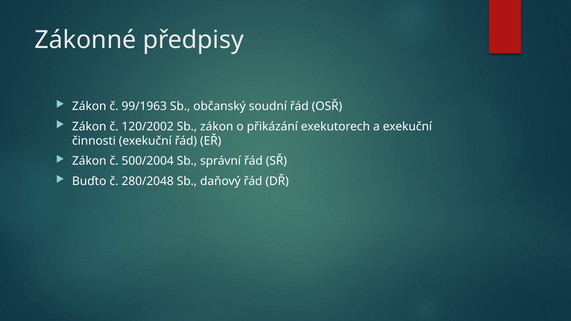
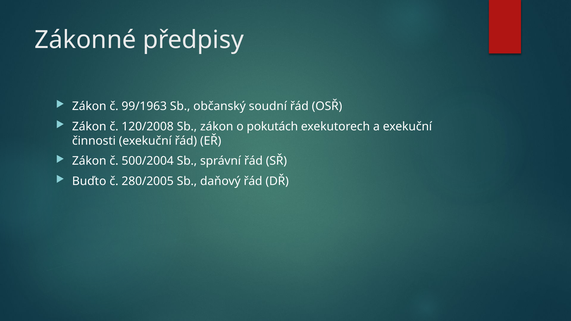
120/2002: 120/2002 -> 120/2008 (148, 127)
přikázání: přikázání -> pokutách (272, 127)
280/2048: 280/2048 -> 280/2005 (148, 181)
